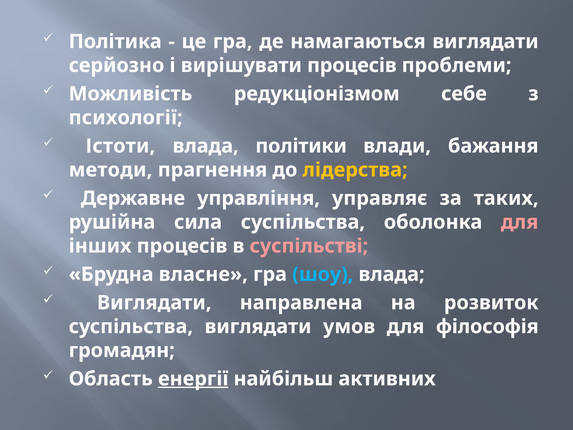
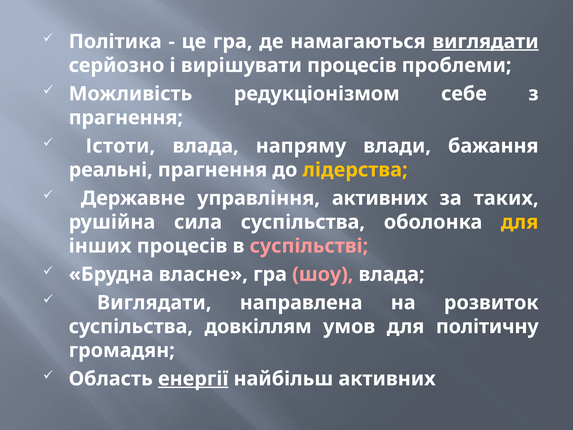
виглядати underline: none -> present (485, 42)
психології: психології -> прагнення (126, 118)
політики: політики -> напряму (301, 146)
методи: методи -> реальні (111, 170)
управління управляє: управляє -> активних (380, 198)
для colour: pink -> yellow (520, 222)
шоу colour: light blue -> pink (323, 274)
суспільства виглядати: виглядати -> довкіллям (258, 326)
філософія: філософія -> політичну (487, 326)
